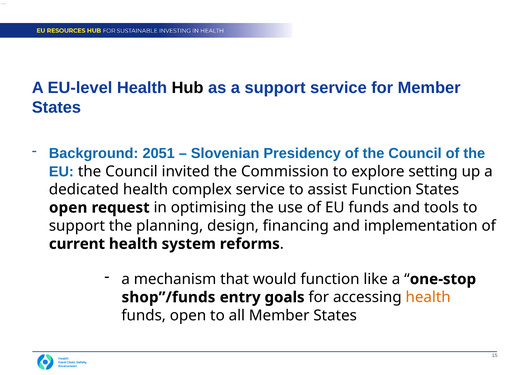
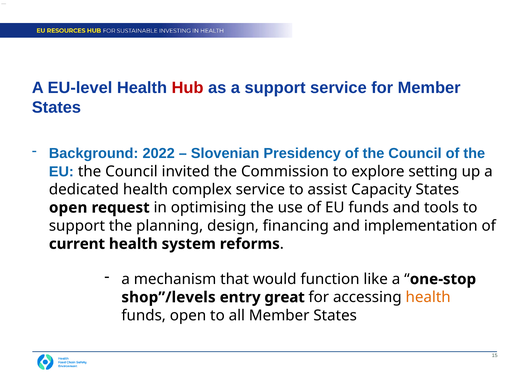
Hub colour: black -> red (188, 88)
2051: 2051 -> 2022 (159, 154)
assist Function: Function -> Capacity (381, 190)
shop”/funds: shop”/funds -> shop”/levels (169, 298)
goals: goals -> great (285, 298)
